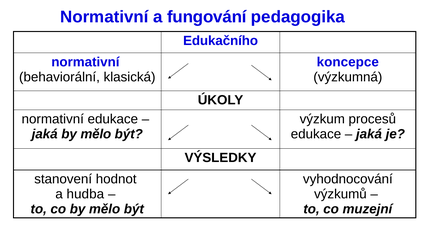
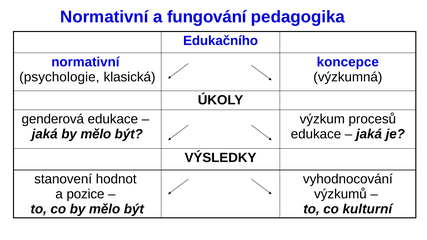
behaviorální: behaviorální -> psychologie (59, 77)
normativní: normativní -> genderová (53, 119)
hudba: hudba -> pozice (85, 194)
muzejní: muzejní -> kulturní (367, 209)
